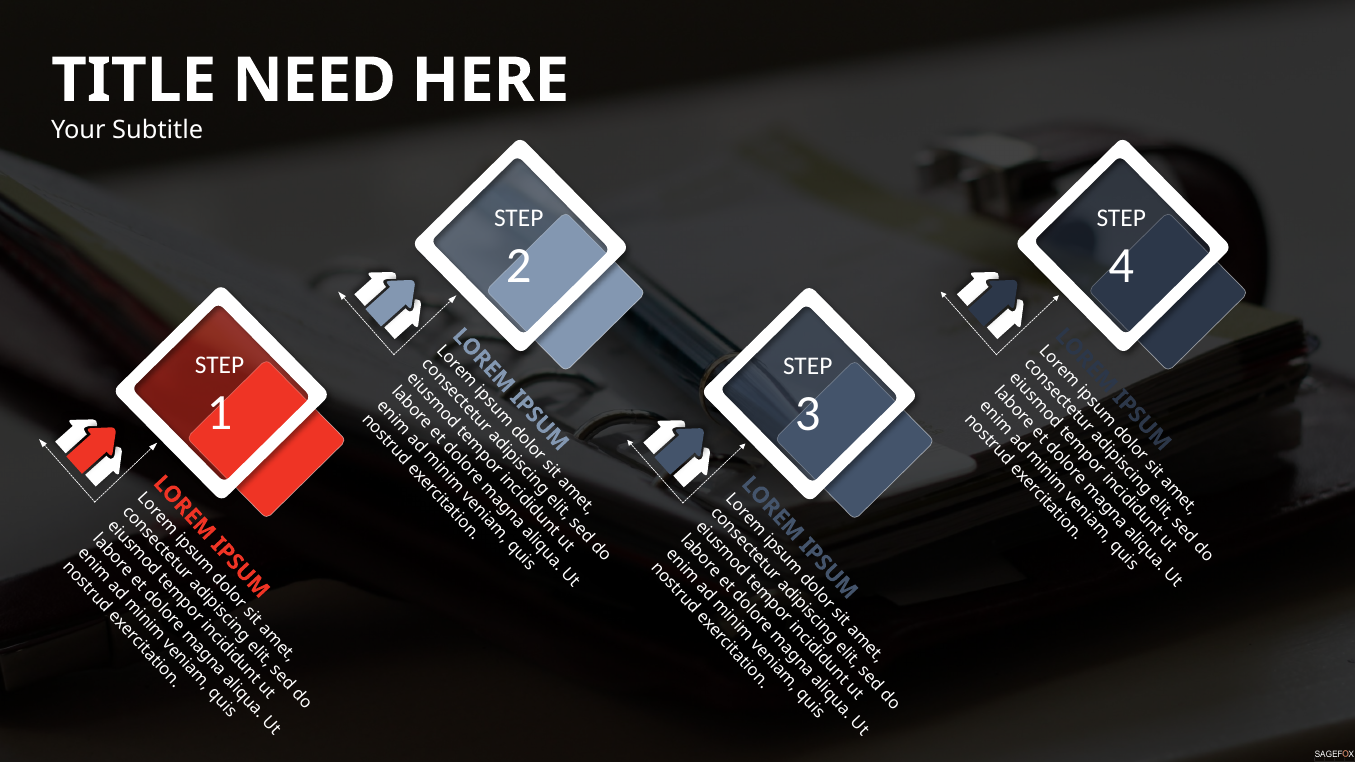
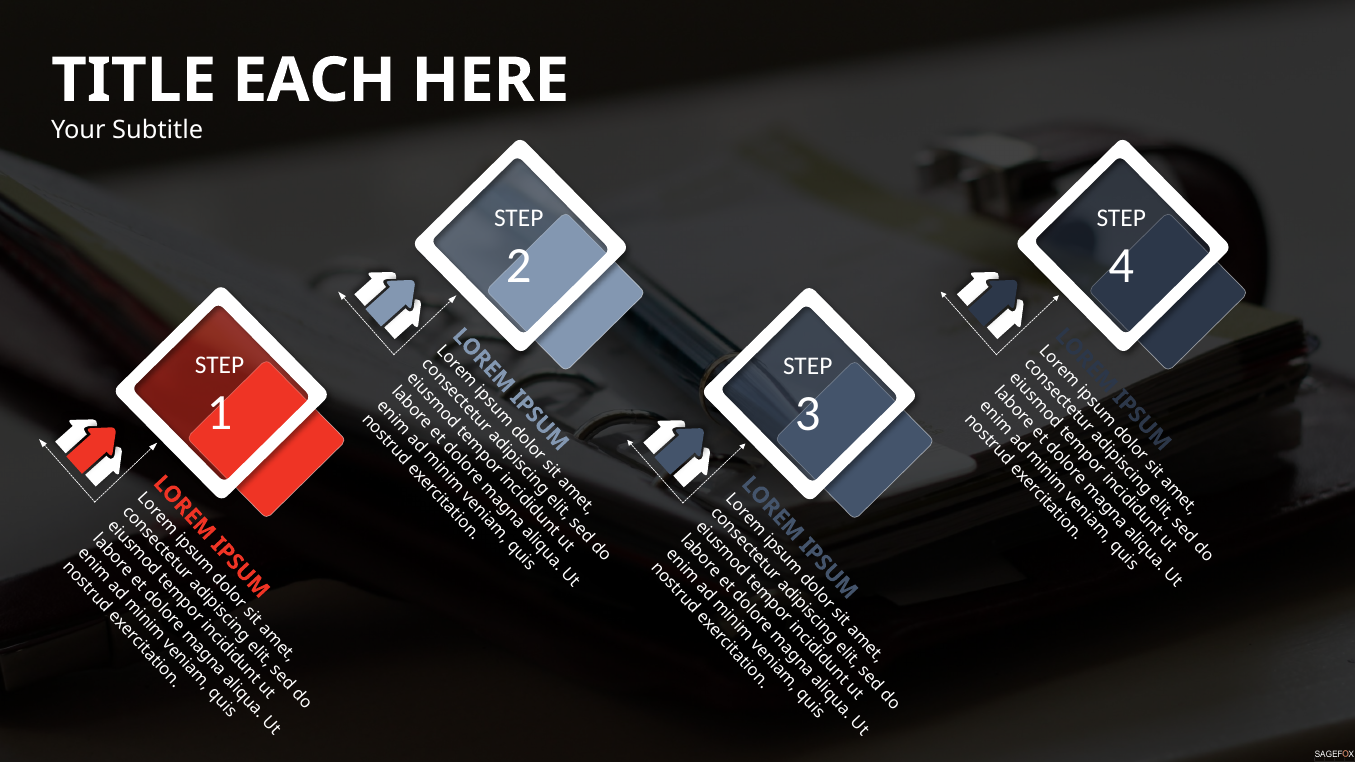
NEED: NEED -> EACH (314, 80)
